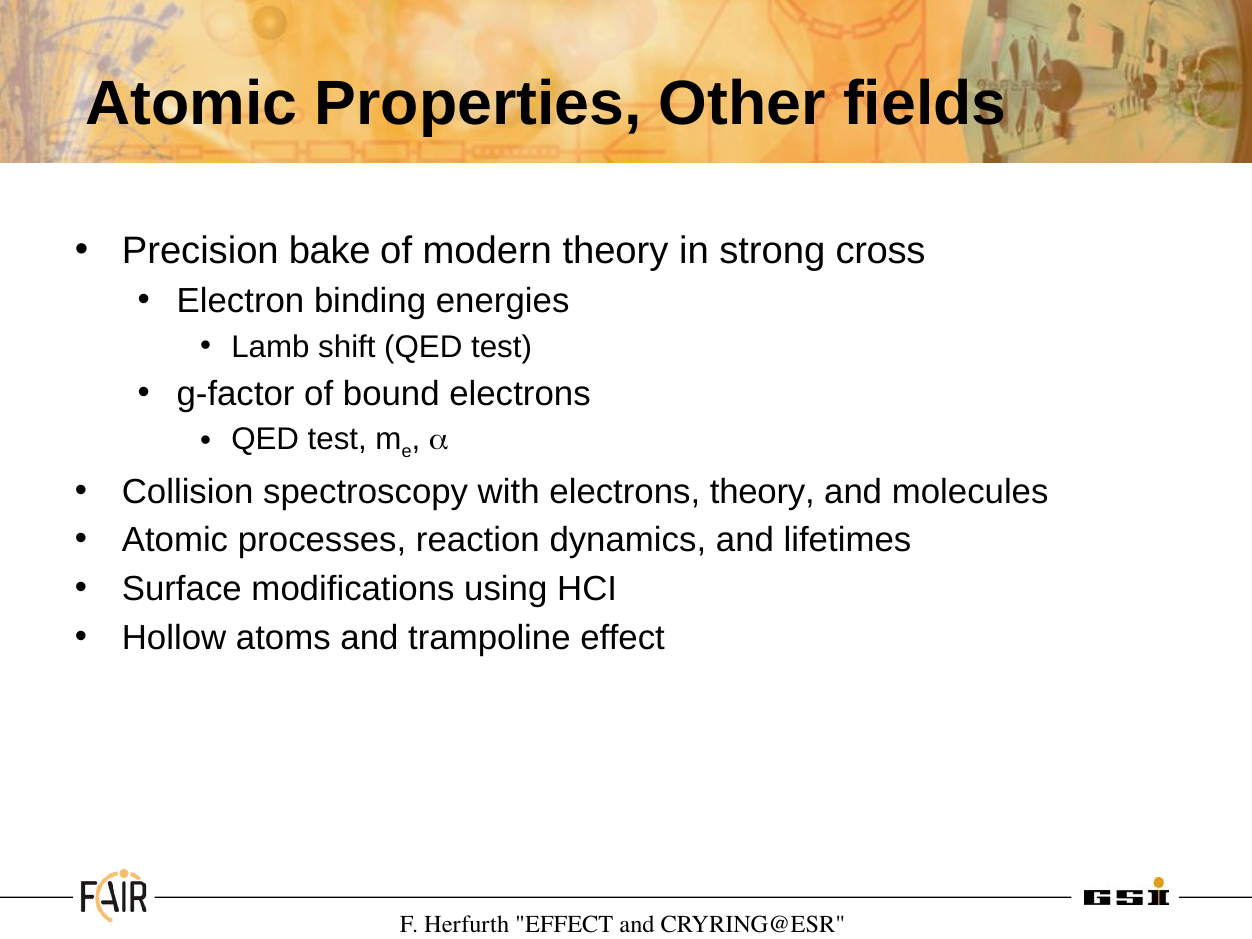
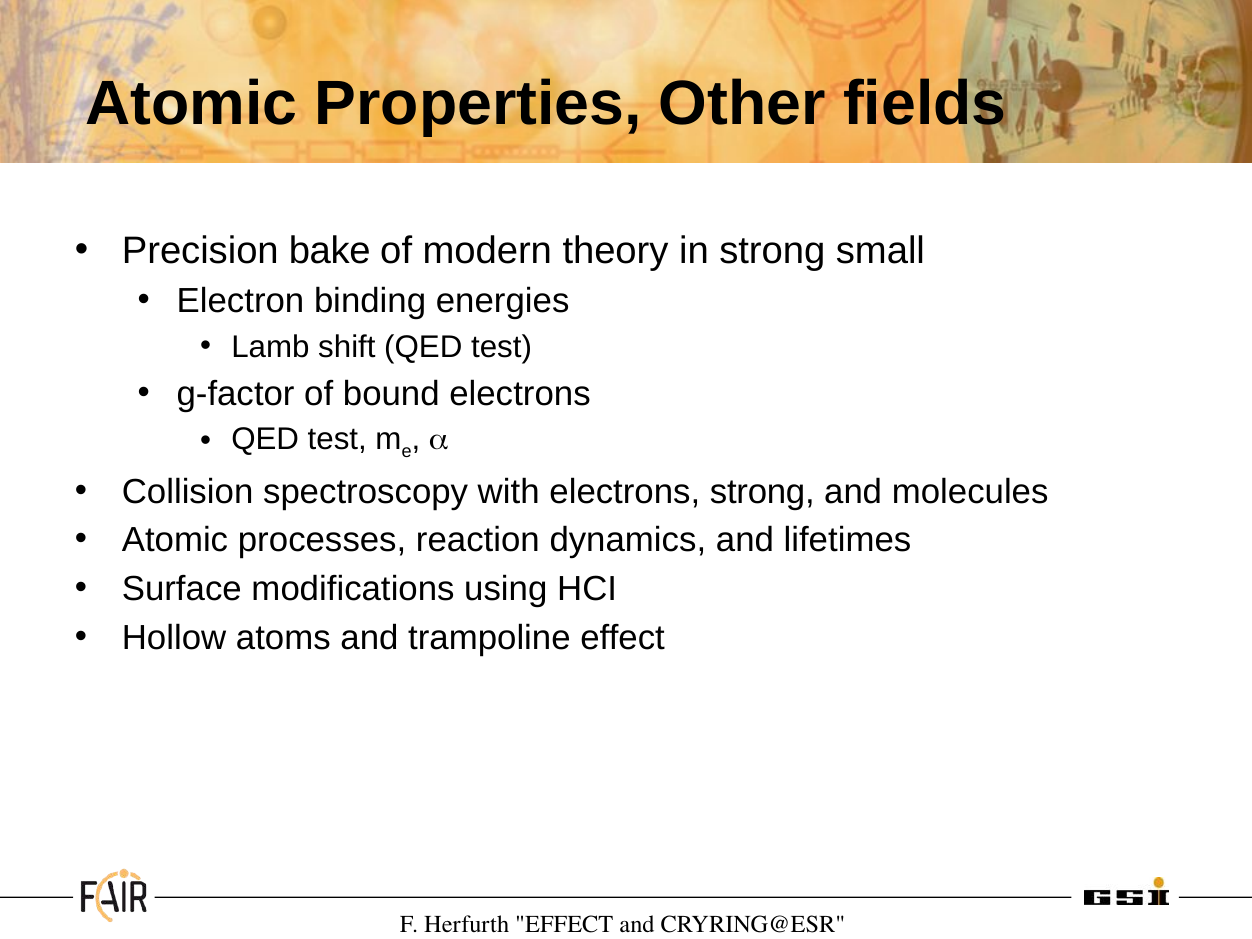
cross: cross -> small (880, 251)
electrons theory: theory -> strong (762, 492)
